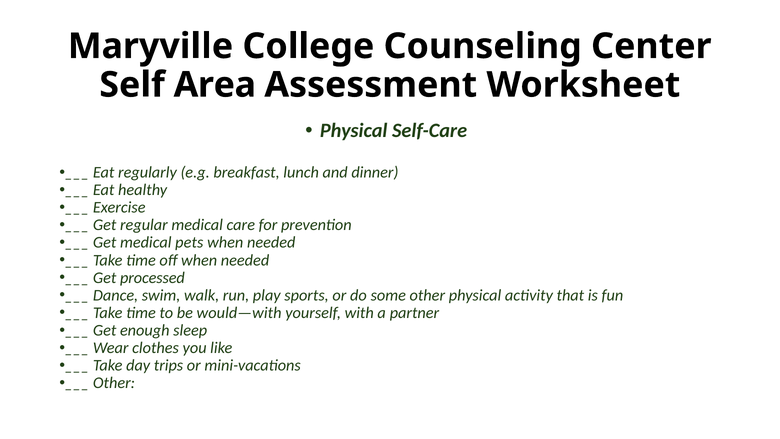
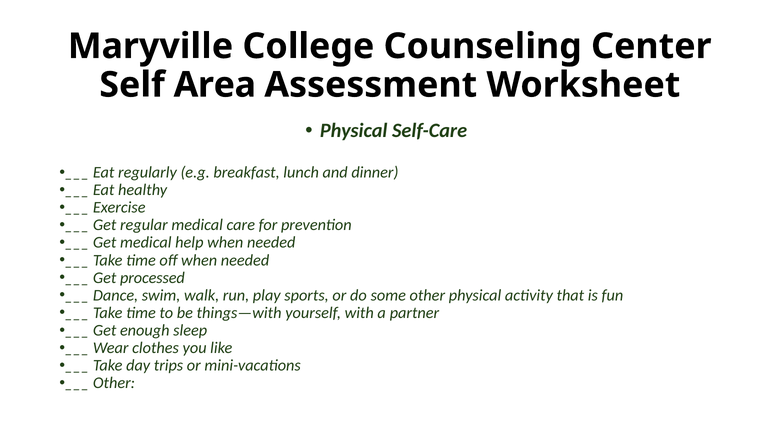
pets: pets -> help (189, 242)
would—with: would—with -> things—with (239, 313)
